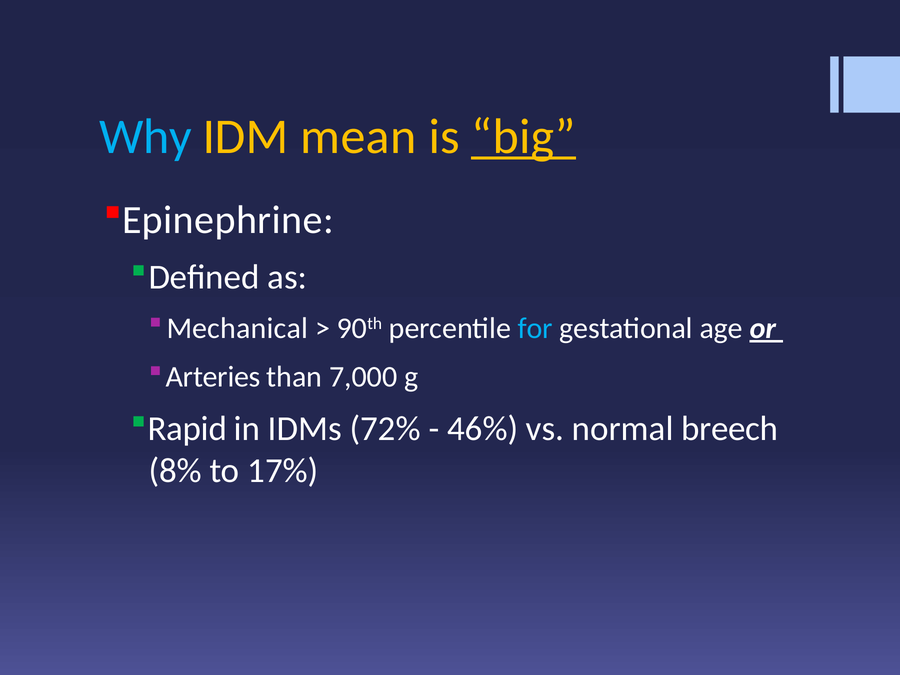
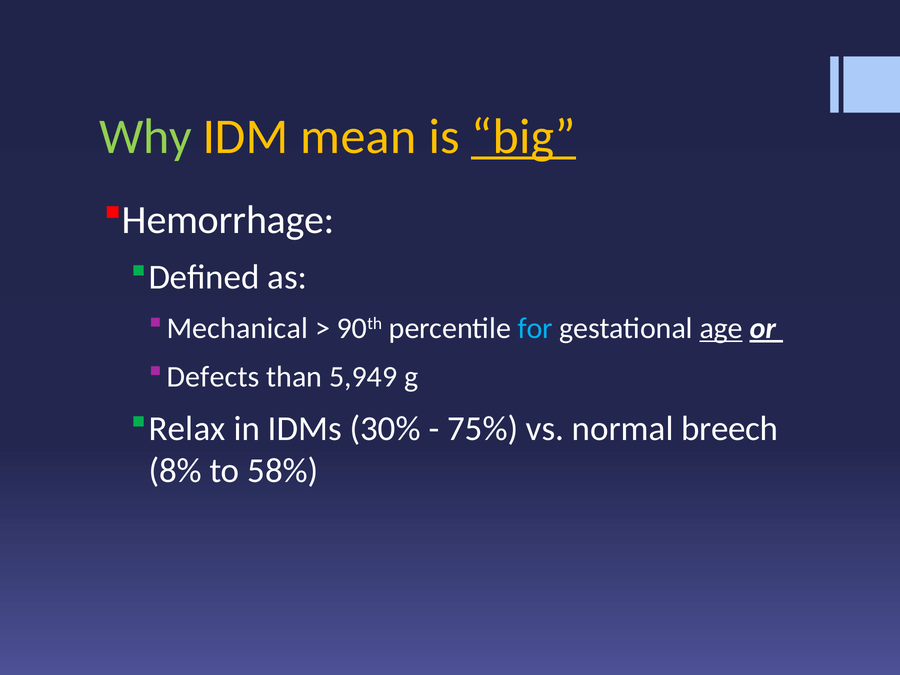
Why colour: light blue -> light green (145, 137)
Epinephrine: Epinephrine -> Hemorrhage (228, 220)
age underline: none -> present (721, 328)
Arteries: Arteries -> Defects (213, 377)
7,000: 7,000 -> 5,949 (363, 377)
Rapid: Rapid -> Relax (187, 429)
72%: 72% -> 30% (385, 429)
46%: 46% -> 75% (483, 429)
17%: 17% -> 58% (283, 470)
